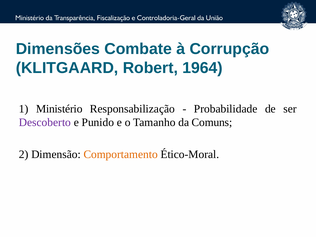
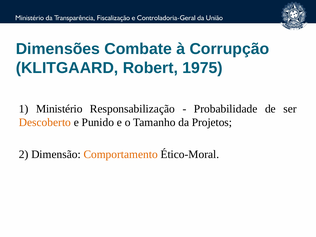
1964: 1964 -> 1975 (203, 68)
Descoberto colour: purple -> orange (45, 122)
Comuns: Comuns -> Projetos (212, 122)
